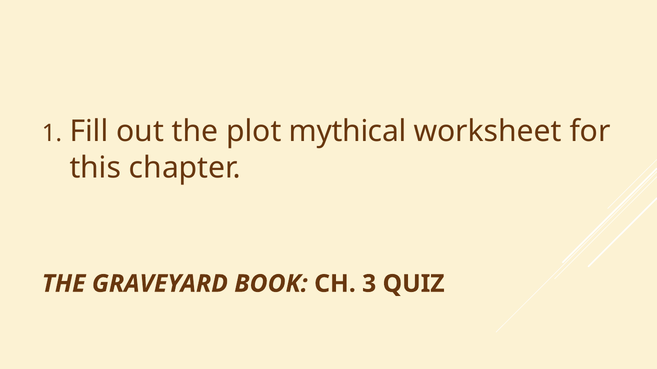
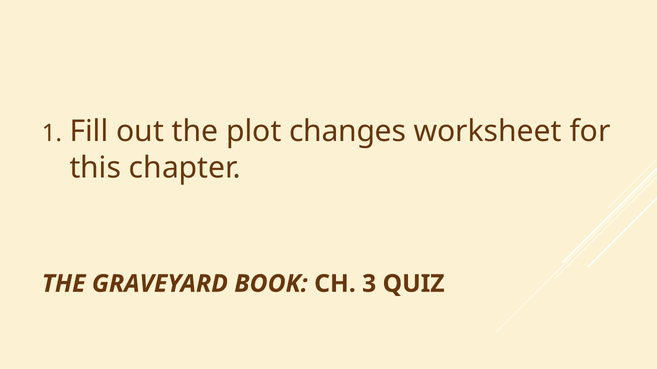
mythical: mythical -> changes (348, 132)
